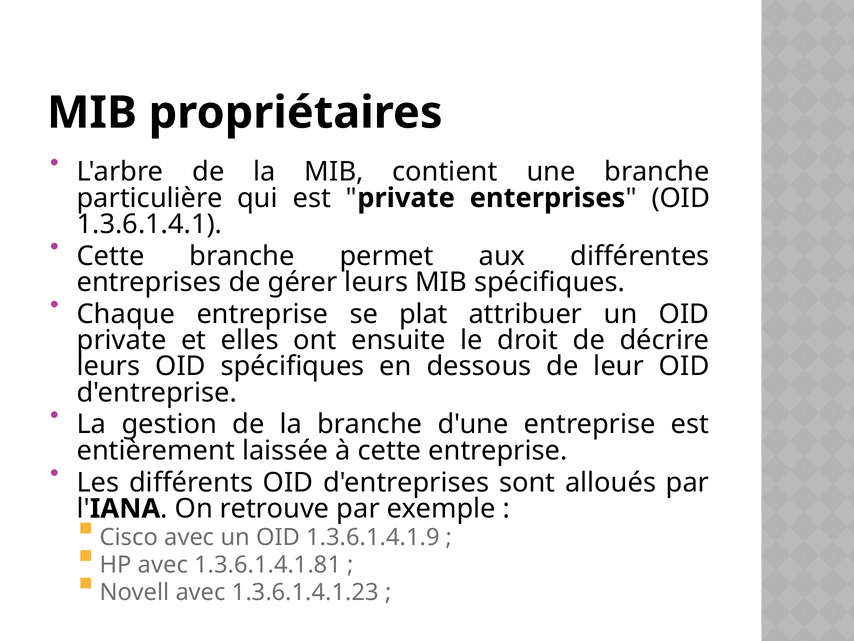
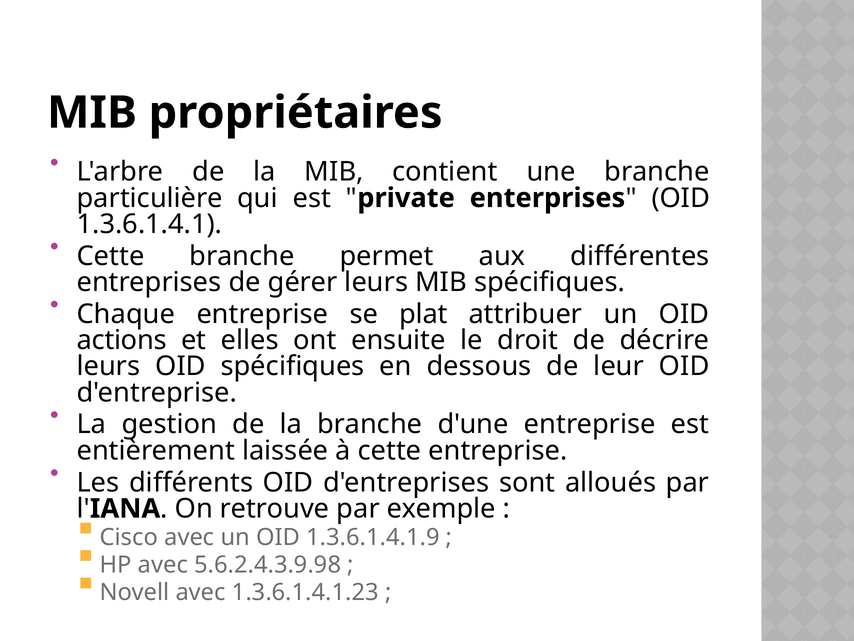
private: private -> actions (122, 340)
1.3.6.1.4.1.81: 1.3.6.1.4.1.81 -> 5.6.2.4.3.9.98 (268, 564)
